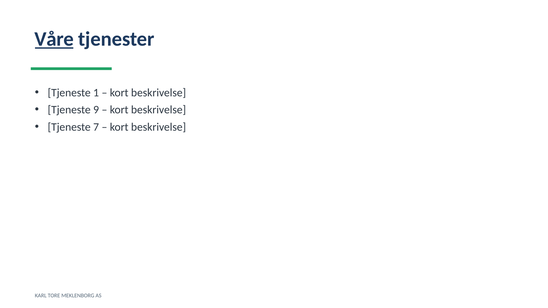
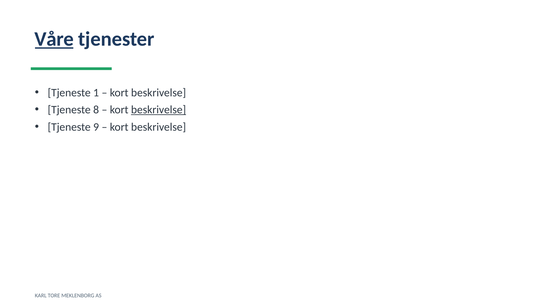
9: 9 -> 8 (96, 110)
beskrivelse underline: none -> present (159, 110)
7: 7 -> 9 (96, 127)
